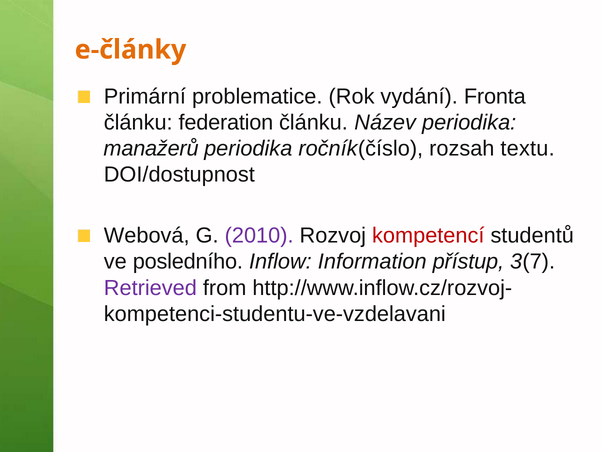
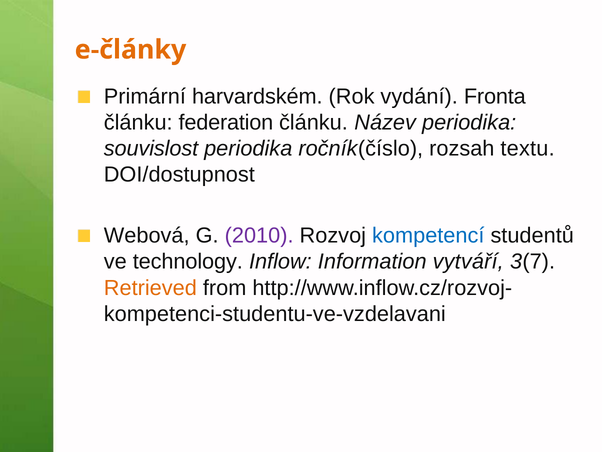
problematice: problematice -> harvardském (257, 96)
manažerů: manažerů -> souvislost (151, 149)
kompetencí colour: red -> blue (428, 235)
posledního: posledního -> technology (188, 261)
přístup: přístup -> vytváří (468, 261)
Retrieved colour: purple -> orange (150, 288)
